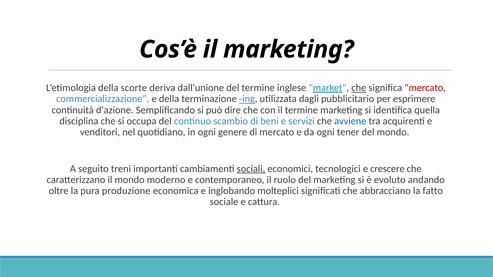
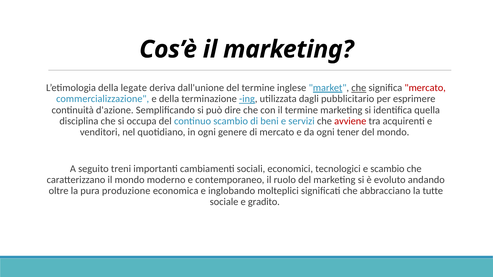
scorte: scorte -> legate (134, 88)
avviene colour: blue -> red (350, 121)
sociali underline: present -> none (251, 169)
e crescere: crescere -> scambio (387, 169)
fatto: fatto -> tutte (433, 191)
cattura: cattura -> gradito (264, 202)
